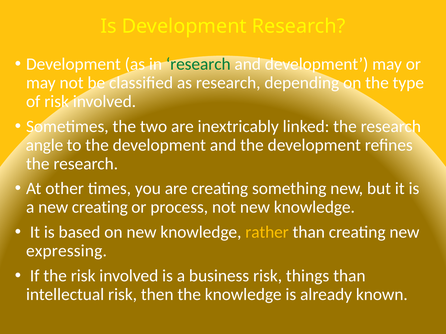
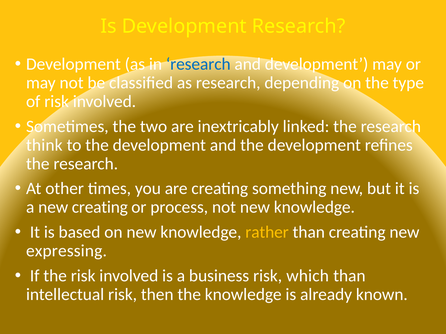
research colour: green -> blue (198, 64)
angle: angle -> think (44, 145)
things: things -> which (308, 276)
